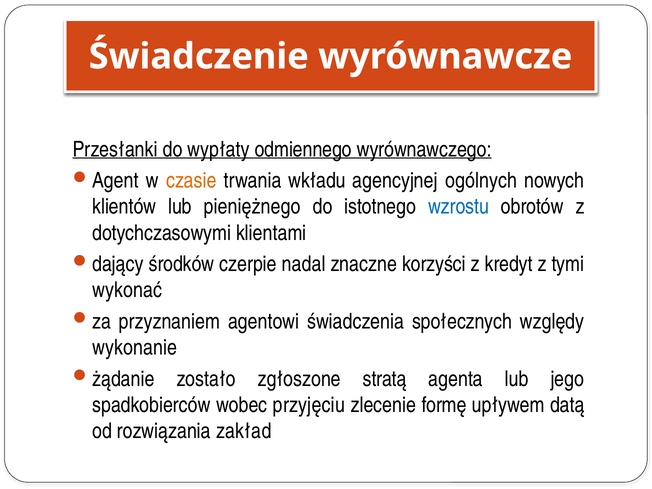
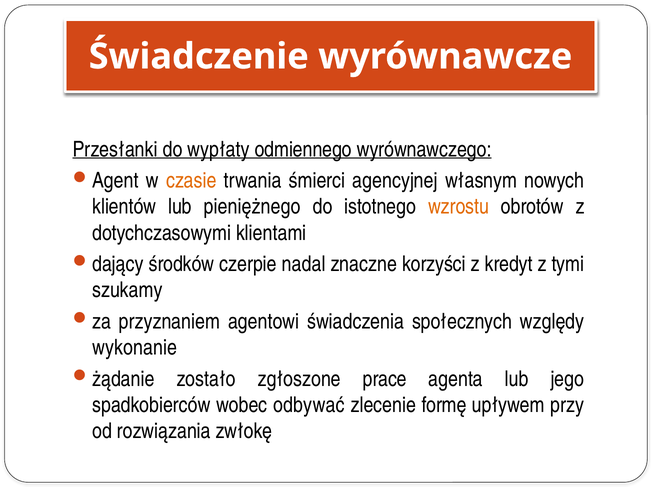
wkładu: wkładu -> śmierci (317, 181)
ogólnych: ogólnych -> własnym (481, 181)
wzrostu colour: blue -> orange (459, 207)
wykonać: wykonać -> szukamy (127, 290)
stratą: stratą -> prace (385, 379)
przyjęciu: przyjęciu -> odbywać (309, 405)
datą: datą -> przy (567, 405)
zakład: zakład -> zwłokę (244, 431)
